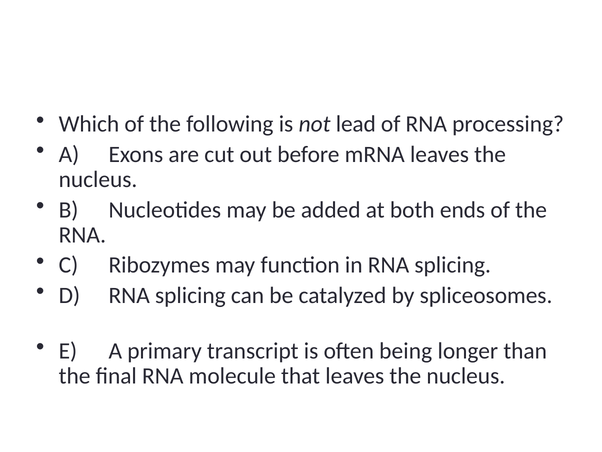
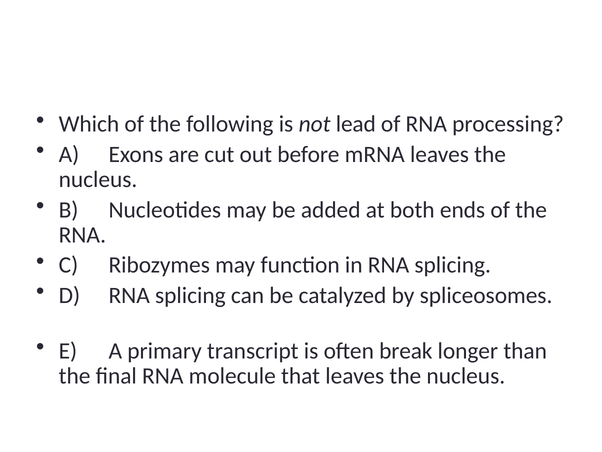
being: being -> break (406, 350)
